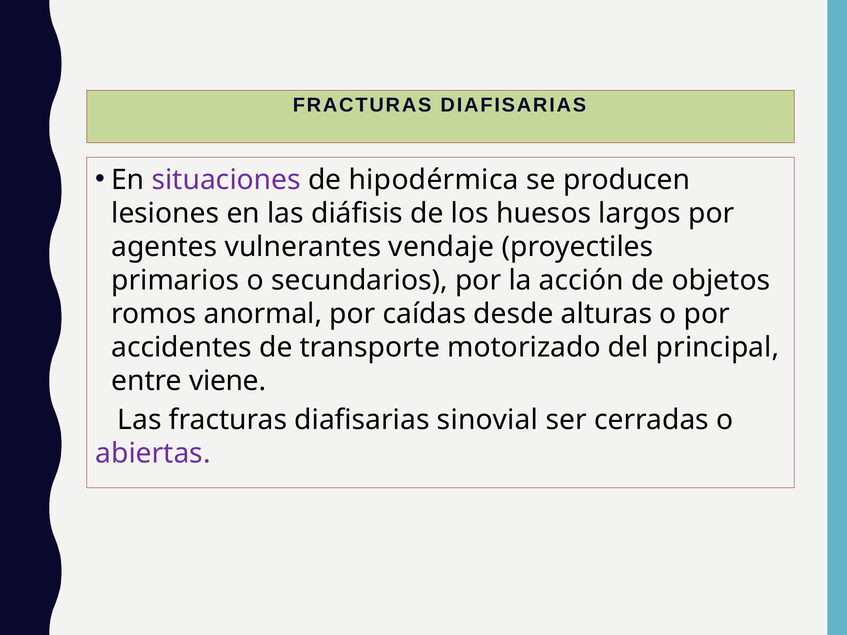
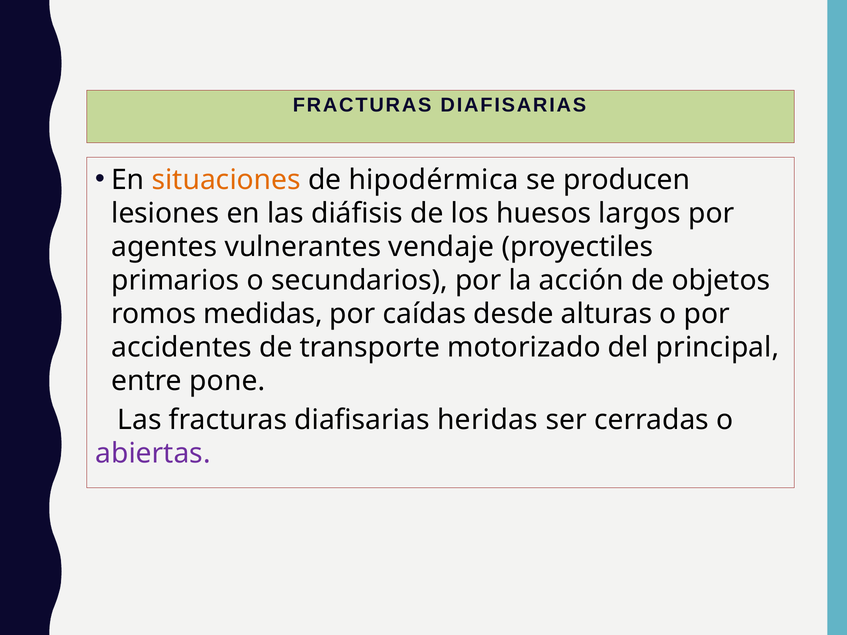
situaciones colour: purple -> orange (226, 180)
anormal: anormal -> medidas (263, 314)
viene: viene -> pone (227, 381)
sinovial: sinovial -> heridas (487, 420)
